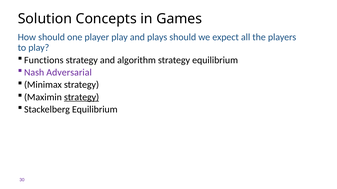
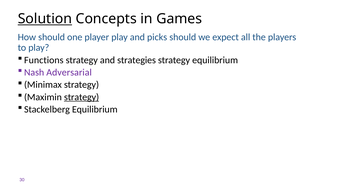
Solution underline: none -> present (45, 19)
plays: plays -> picks (157, 37)
algorithm: algorithm -> strategies (137, 60)
